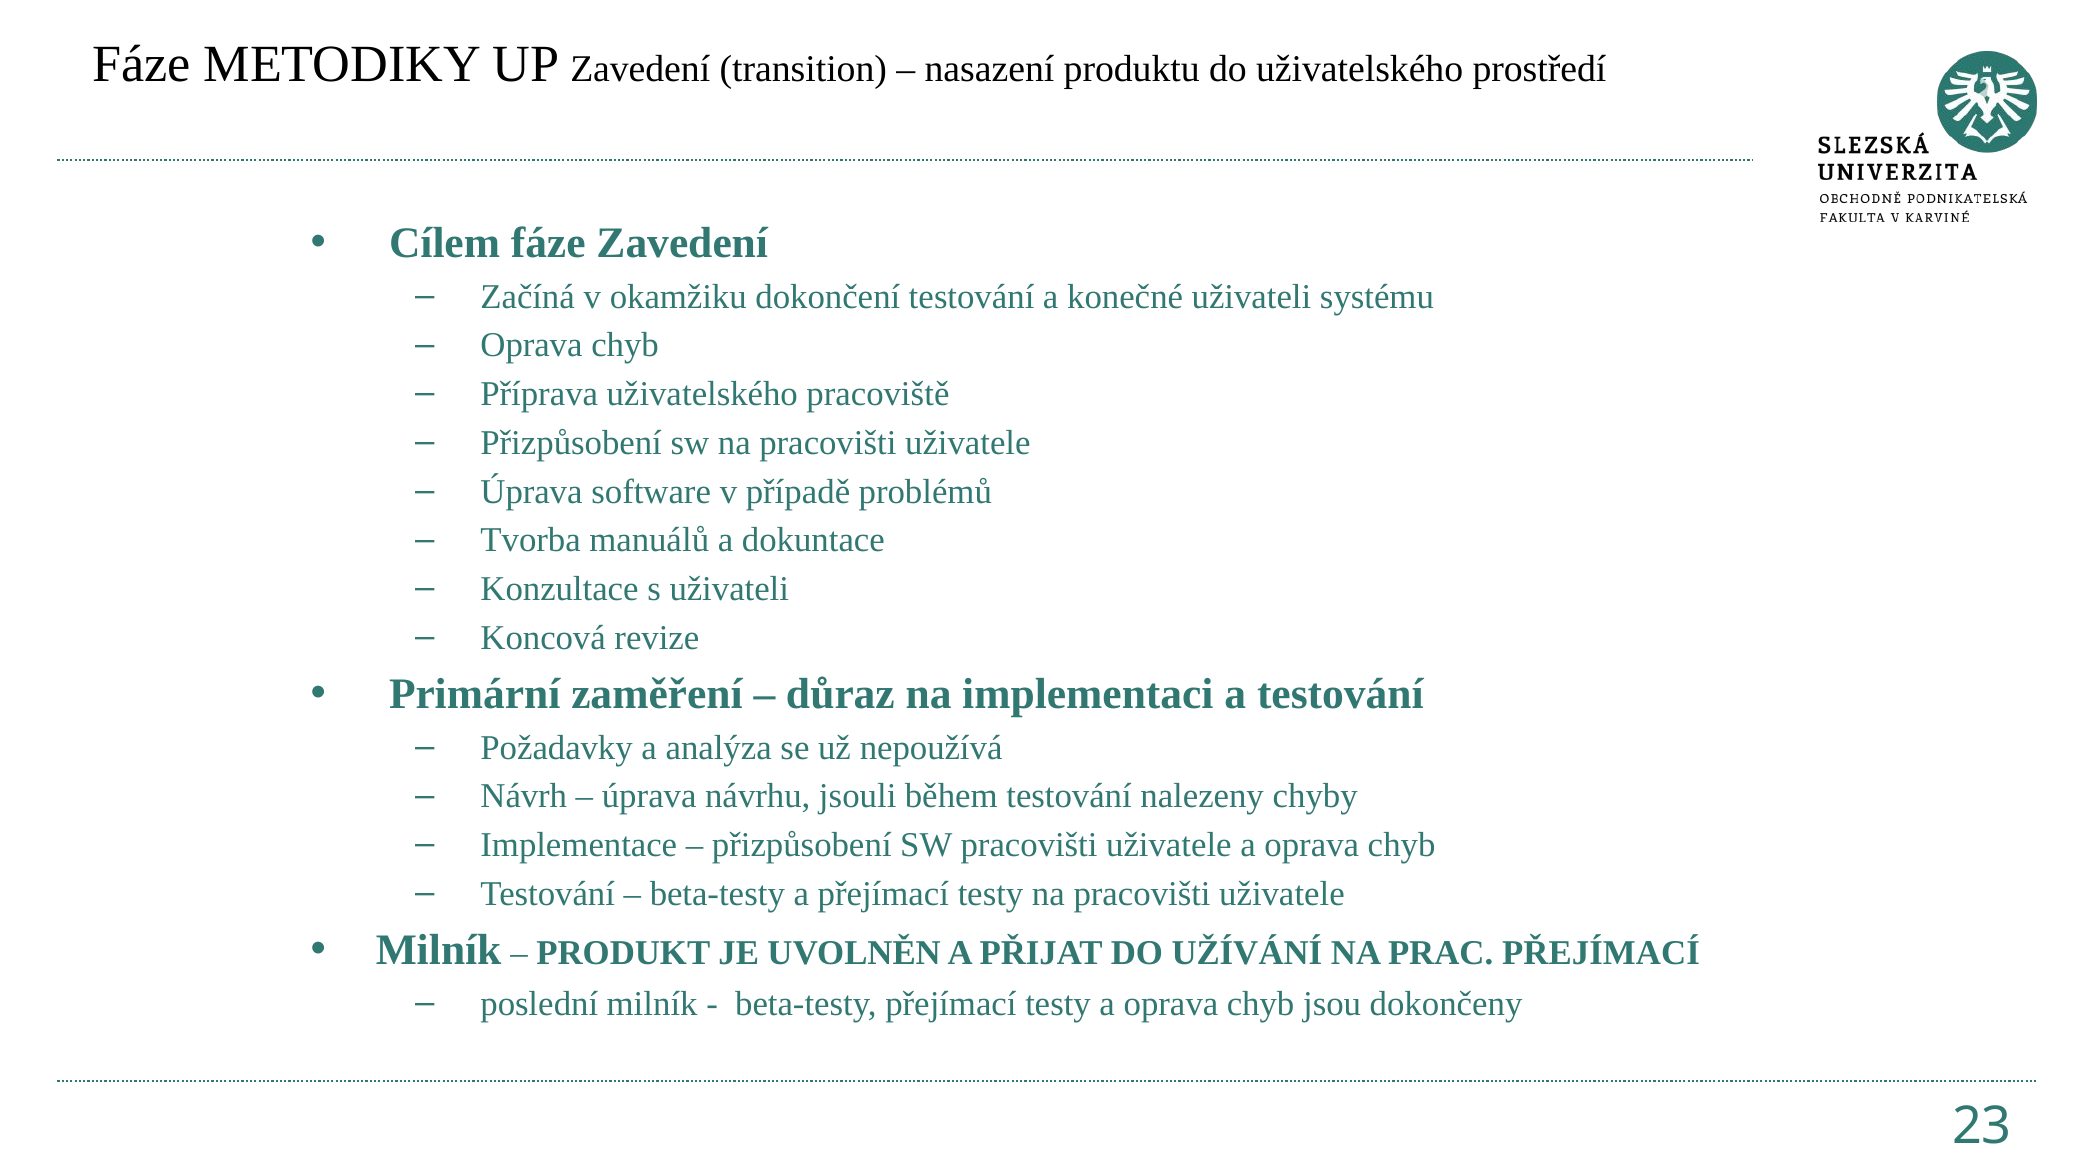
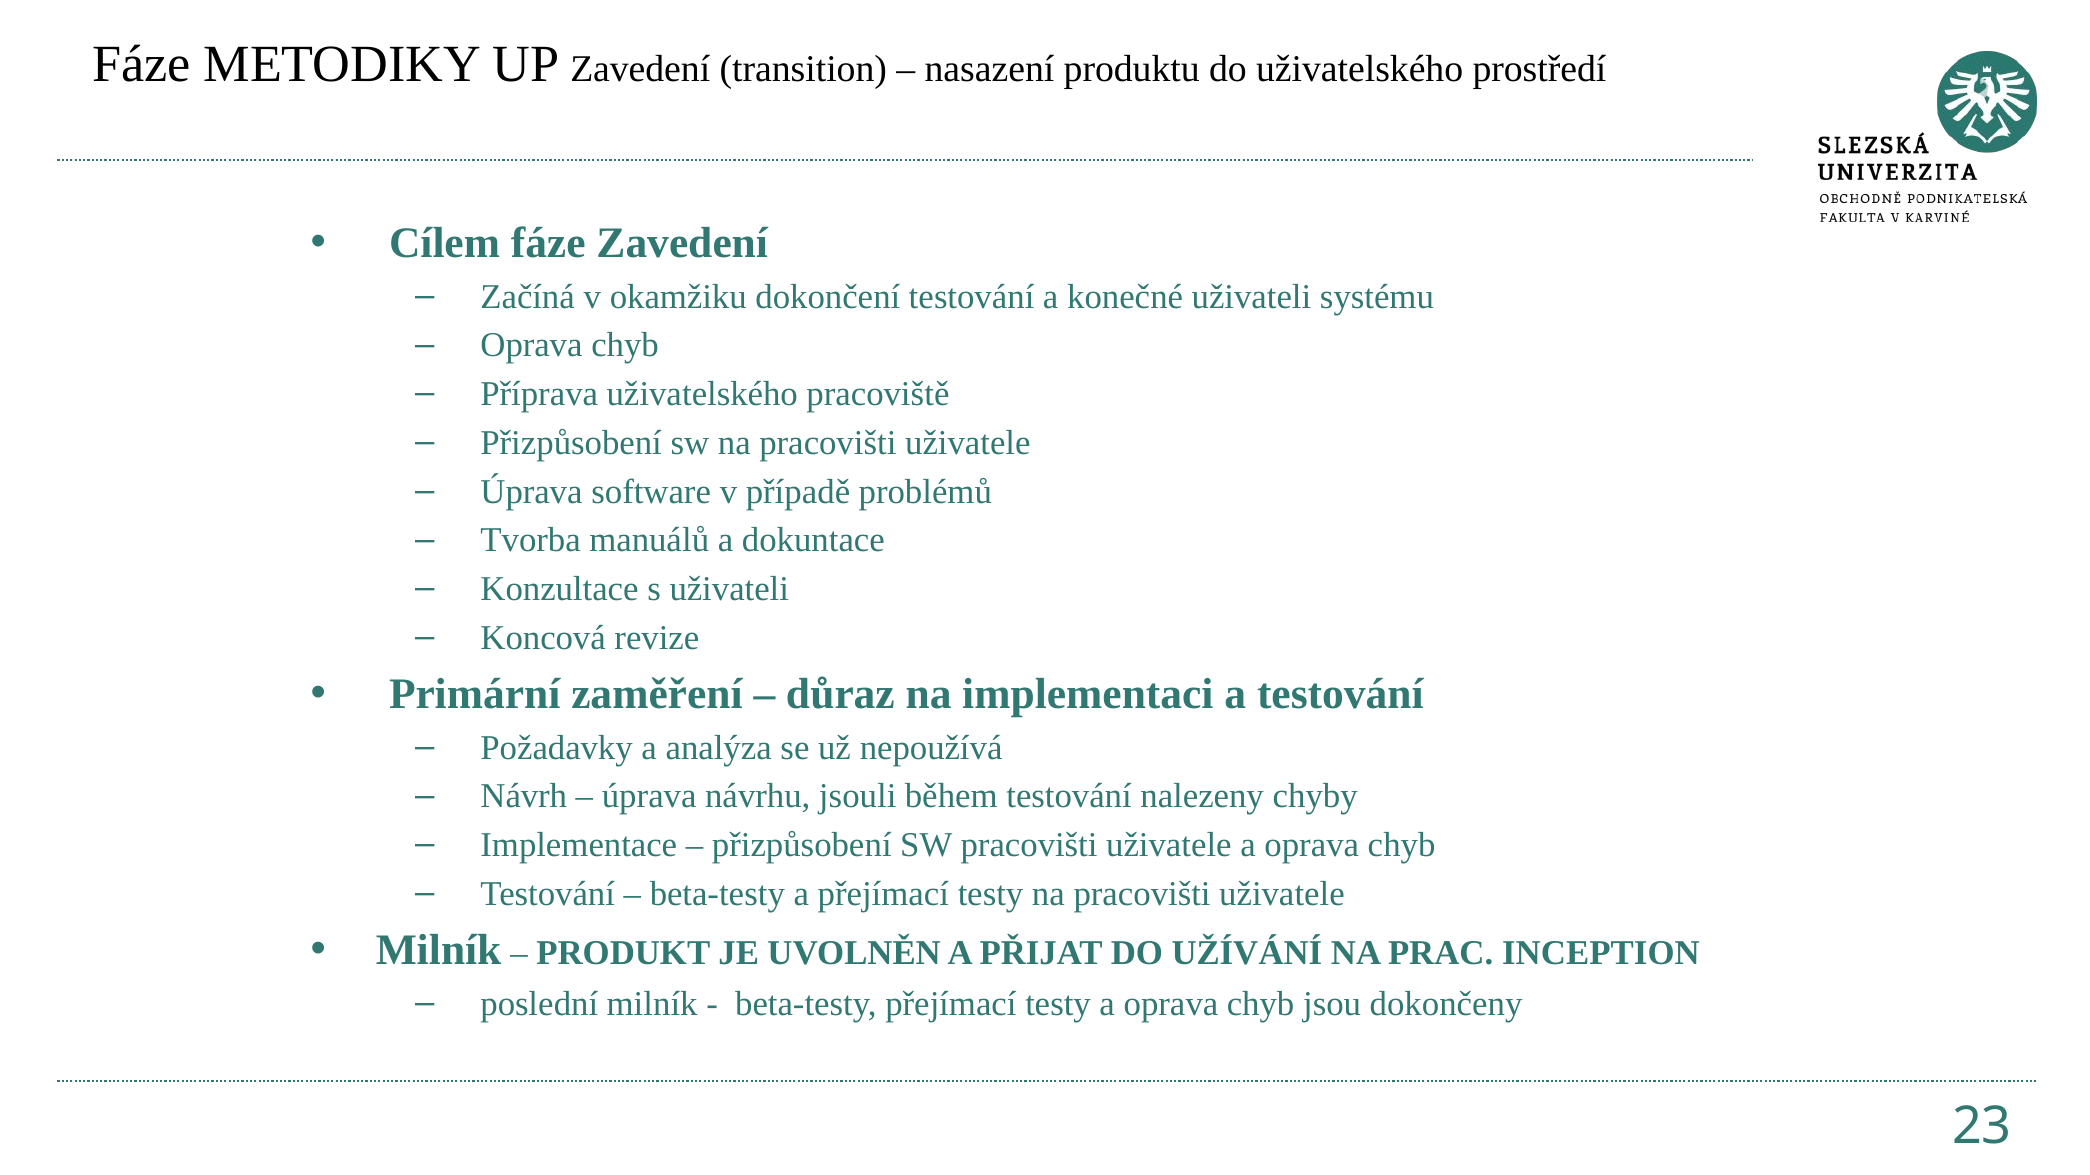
PRAC PŘEJÍMACÍ: PŘEJÍMACÍ -> INCEPTION (1601, 954)
